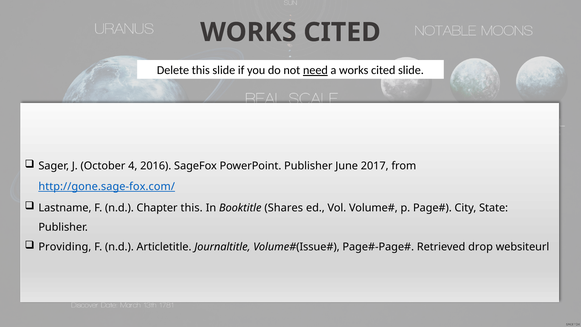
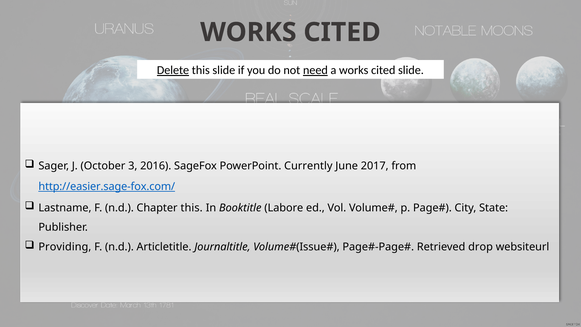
Delete underline: none -> present (173, 70)
4: 4 -> 3 (133, 166)
PowerPoint Publisher: Publisher -> Currently (308, 166)
http://gone.sage-fox.com/: http://gone.sage-fox.com/ -> http://easier.sage-fox.com/ (107, 186)
Shares: Shares -> Labore (284, 208)
